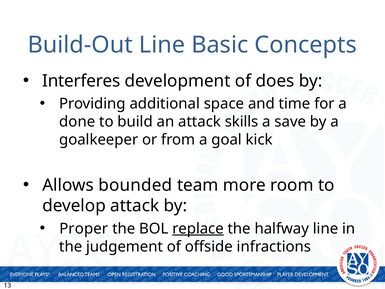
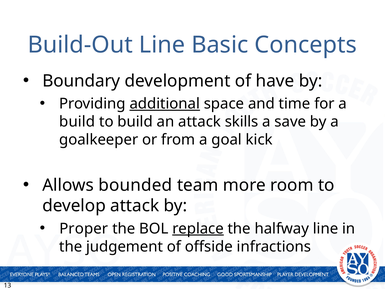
Interferes: Interferes -> Boundary (81, 81)
does: does -> have (275, 81)
additional underline: none -> present (165, 104)
done: done -> build (77, 122)
